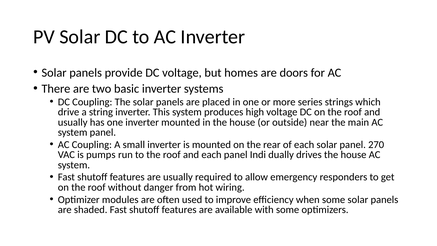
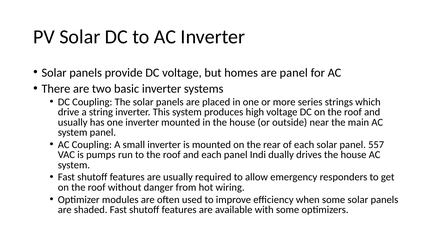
are doors: doors -> panel (294, 73)
270: 270 -> 557 (376, 145)
